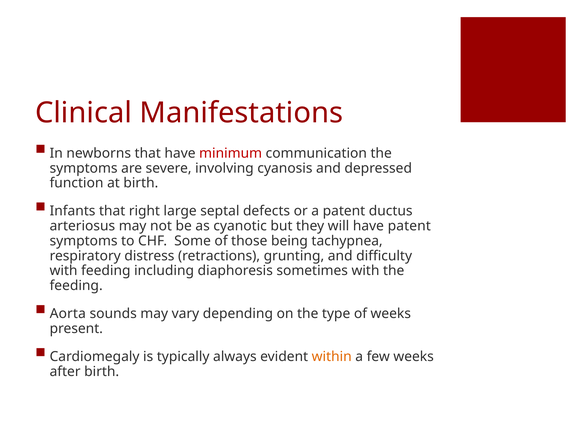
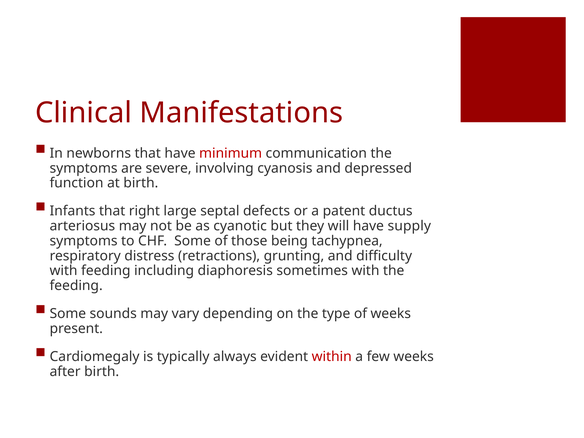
have patent: patent -> supply (409, 226)
Aorta: Aorta -> Some (68, 314)
within colour: orange -> red (332, 357)
